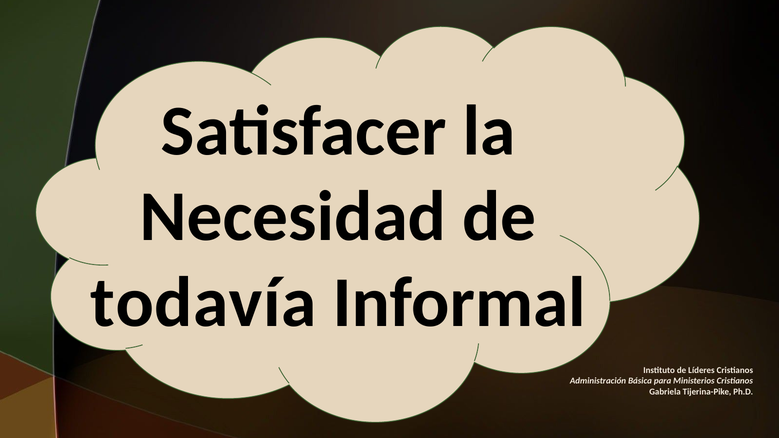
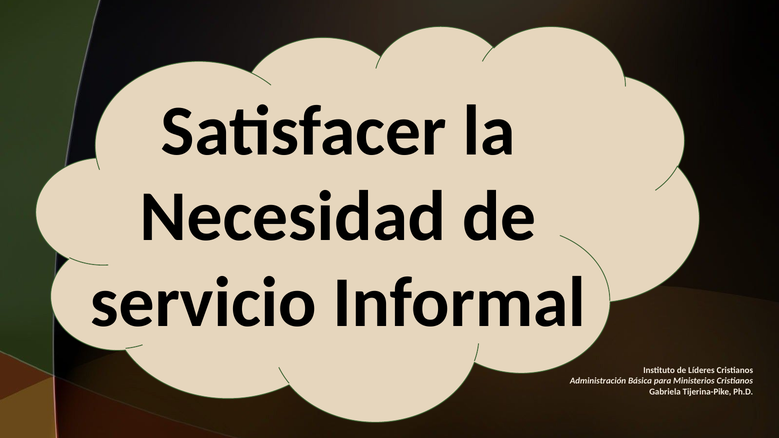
todavía: todavía -> servicio (204, 303)
